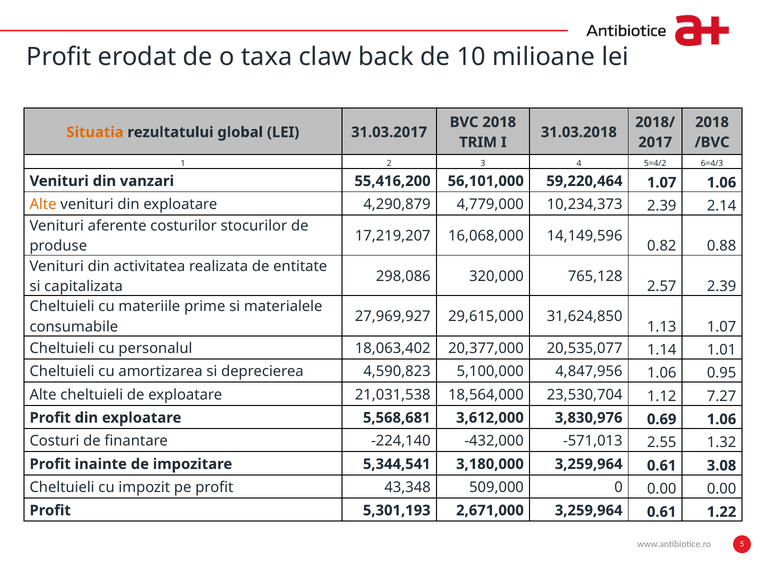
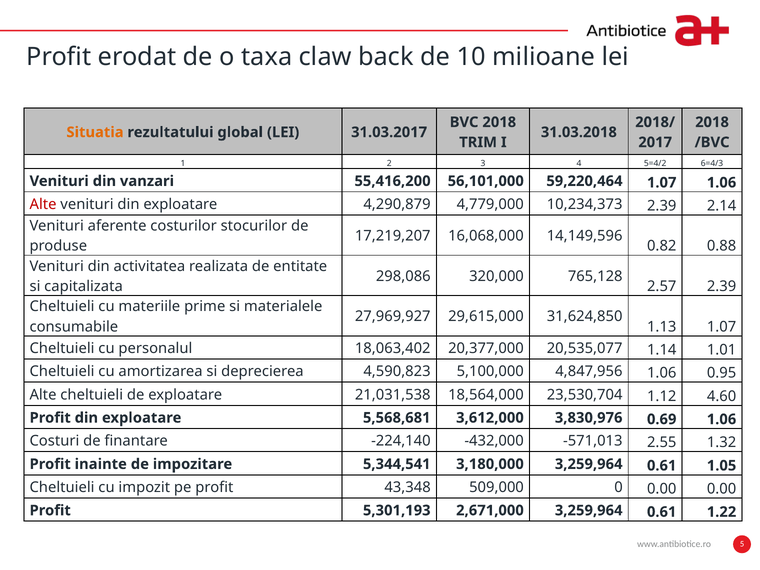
Alte colour: orange -> red (43, 204)
7.27: 7.27 -> 4.60 (722, 396)
3.08: 3.08 -> 1.05 (722, 466)
